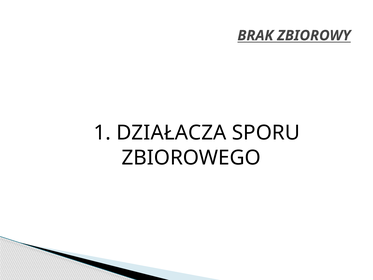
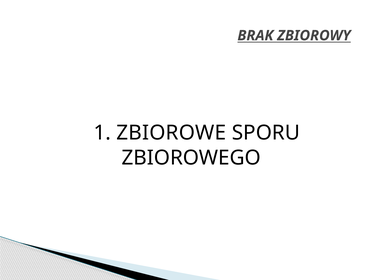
DZIAŁACZA: DZIAŁACZA -> ZBIOROWE (171, 133)
